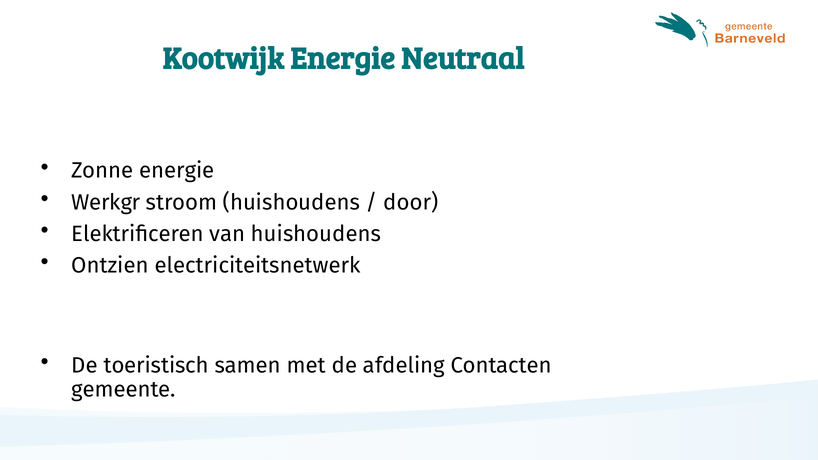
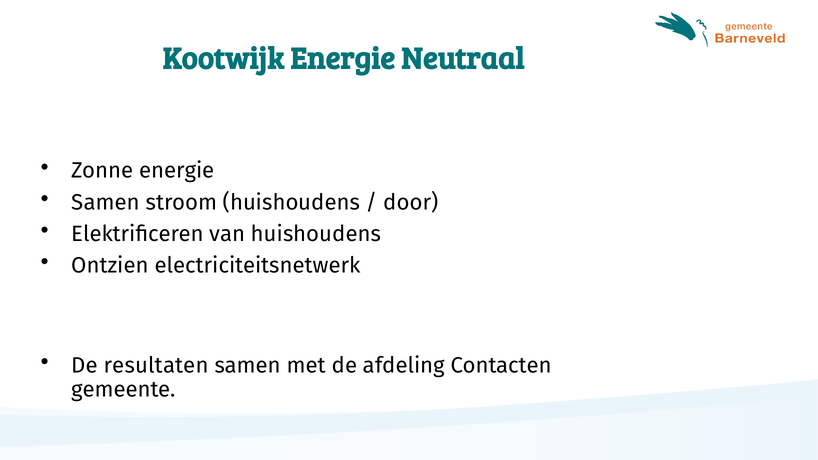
Werkgr: Werkgr -> Samen (106, 202)
toeristisch: toeristisch -> resultaten (156, 365)
